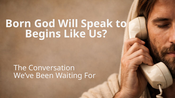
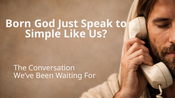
Will: Will -> Just (68, 24)
Begins: Begins -> Simple (43, 34)
